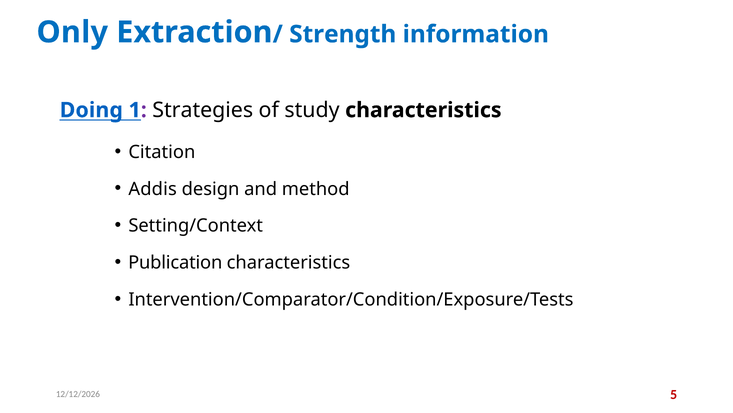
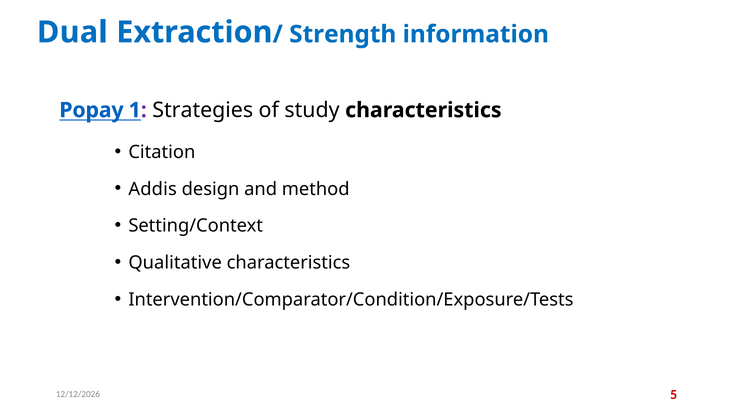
Only: Only -> Dual (72, 32)
Doing: Doing -> Popay (91, 110)
Publication: Publication -> Qualitative (175, 262)
